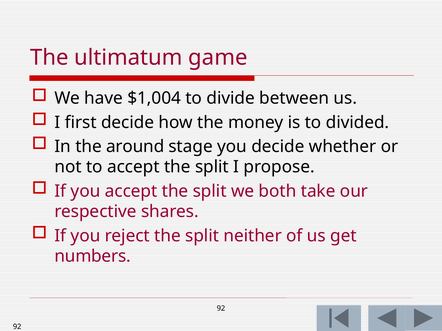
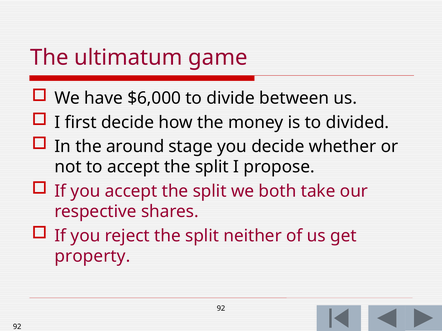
$1,004: $1,004 -> $6,000 (154, 98)
numbers: numbers -> property (92, 257)
